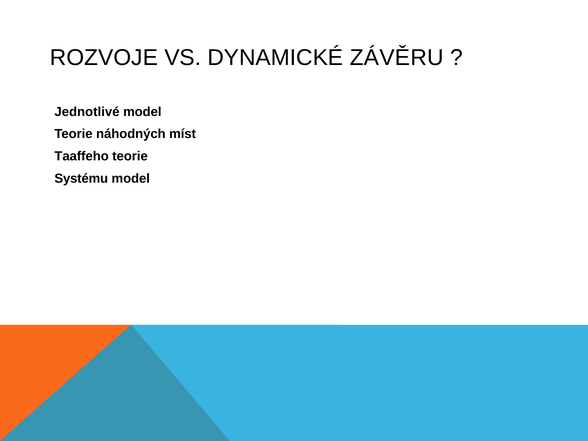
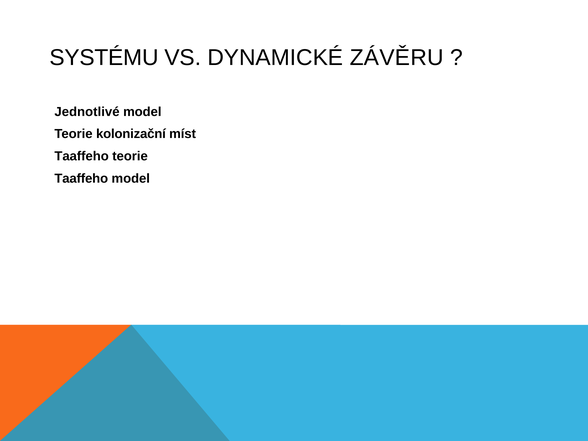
ROZVOJE: ROZVOJE -> SYSTÉMU (104, 58)
náhodných: náhodných -> kolonizační (131, 134)
Systému: Systému -> Taaffeho (81, 178)
